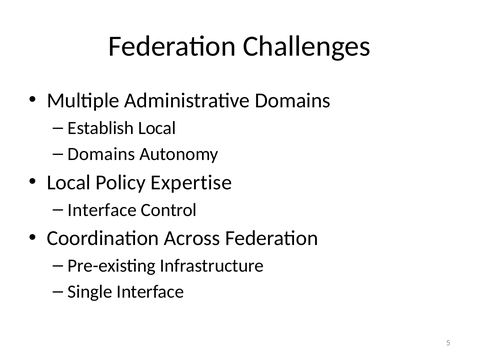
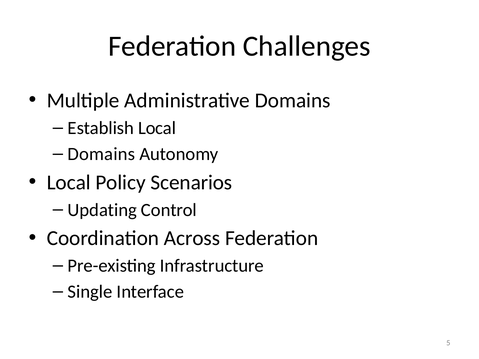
Expertise: Expertise -> Scenarios (191, 182)
Interface: Interface -> Updating (102, 210)
